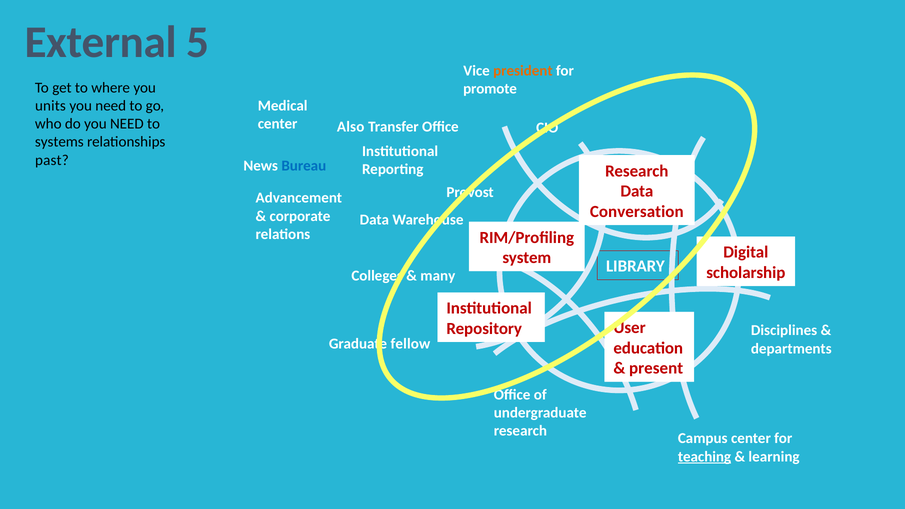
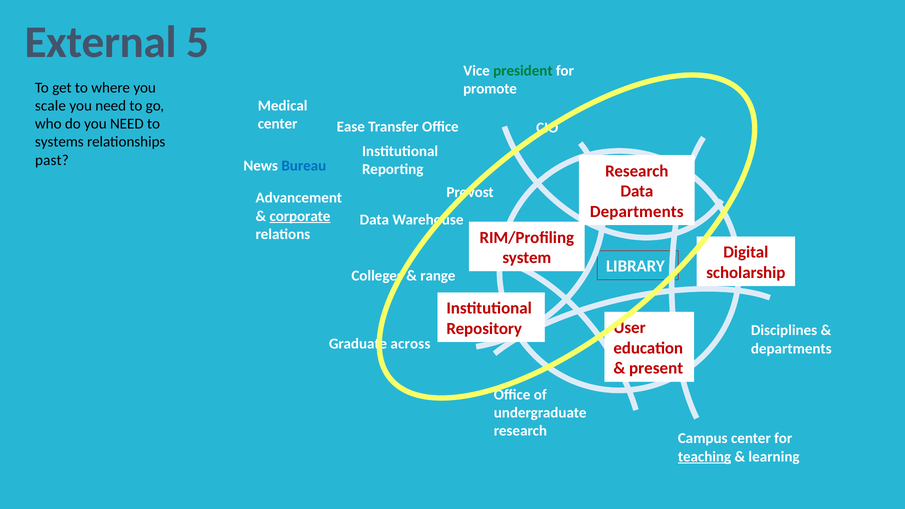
president colour: orange -> green (523, 71)
units: units -> scale (50, 106)
Also: Also -> Ease (351, 127)
Conversation: Conversation -> Departments (637, 212)
corporate underline: none -> present (300, 216)
many: many -> range (438, 276)
fellow: fellow -> across (410, 344)
